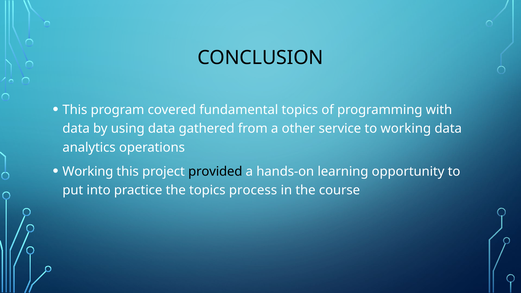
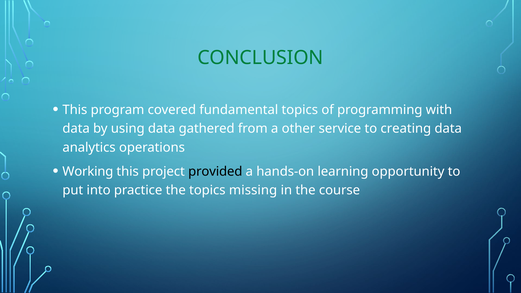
CONCLUSION colour: black -> green (260, 58)
to working: working -> creating (406, 129)
process: process -> missing (253, 190)
